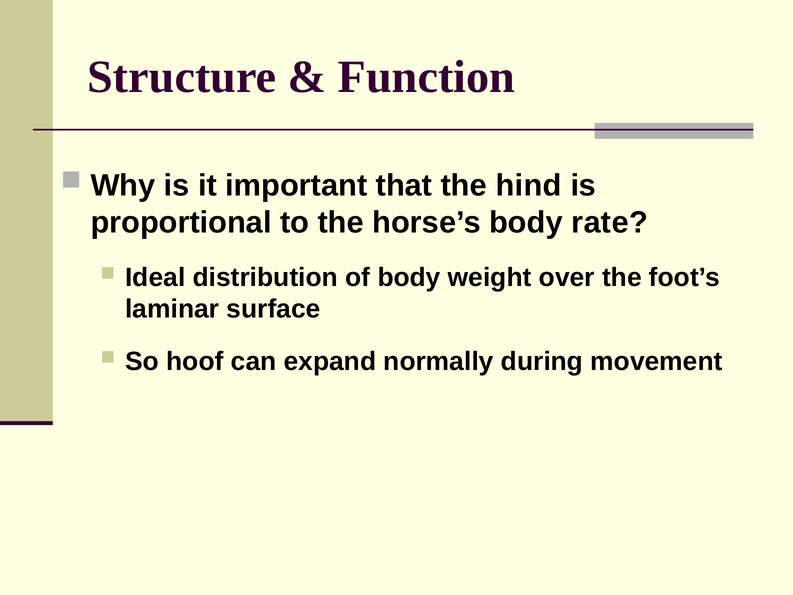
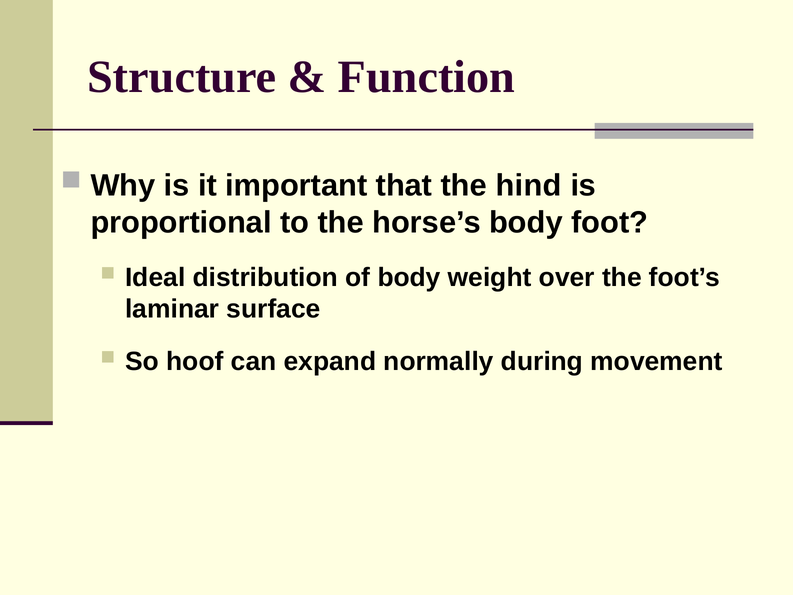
rate: rate -> foot (610, 222)
